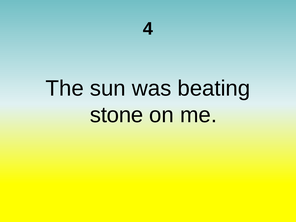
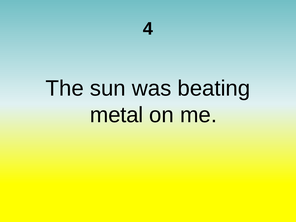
stone: stone -> metal (117, 115)
